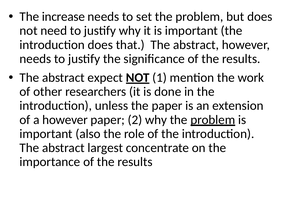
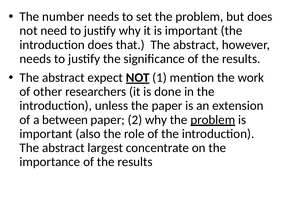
increase: increase -> number (63, 17)
a however: however -> between (65, 120)
